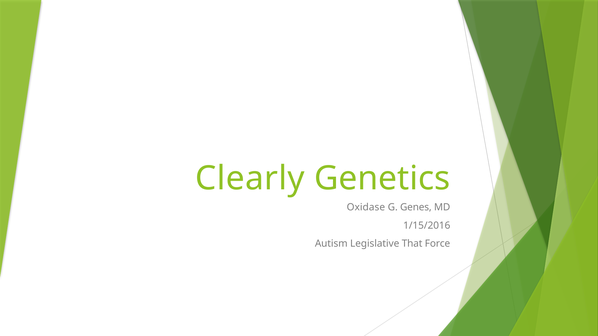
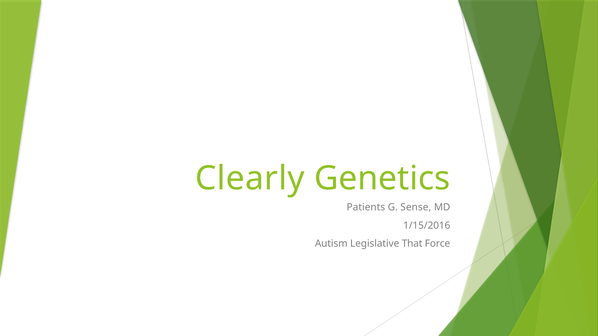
Oxidase: Oxidase -> Patients (366, 208)
Genes: Genes -> Sense (416, 208)
